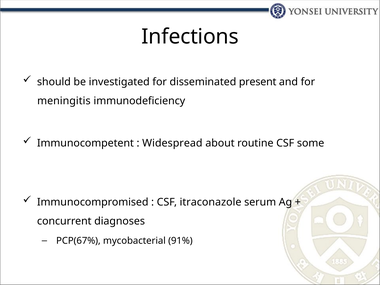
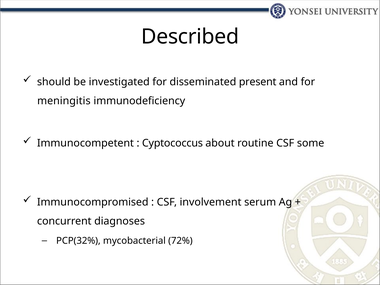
Infections: Infections -> Described (190, 37)
Widespread: Widespread -> Cyptococcus (172, 143)
itraconazole: itraconazole -> involvement (211, 202)
PCP(67%: PCP(67% -> PCP(32% (78, 241)
91%: 91% -> 72% (180, 241)
